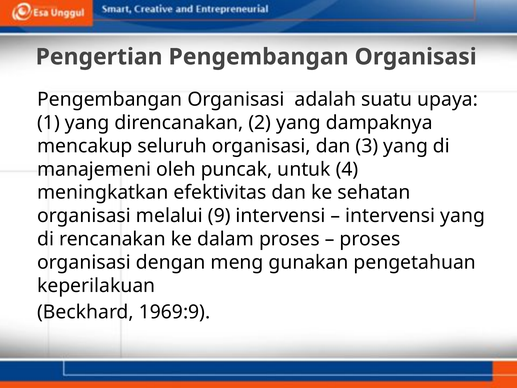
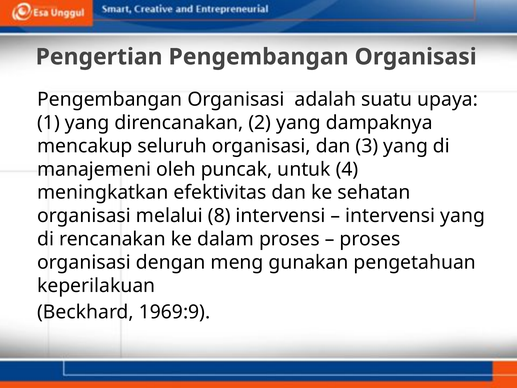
9: 9 -> 8 (219, 216)
